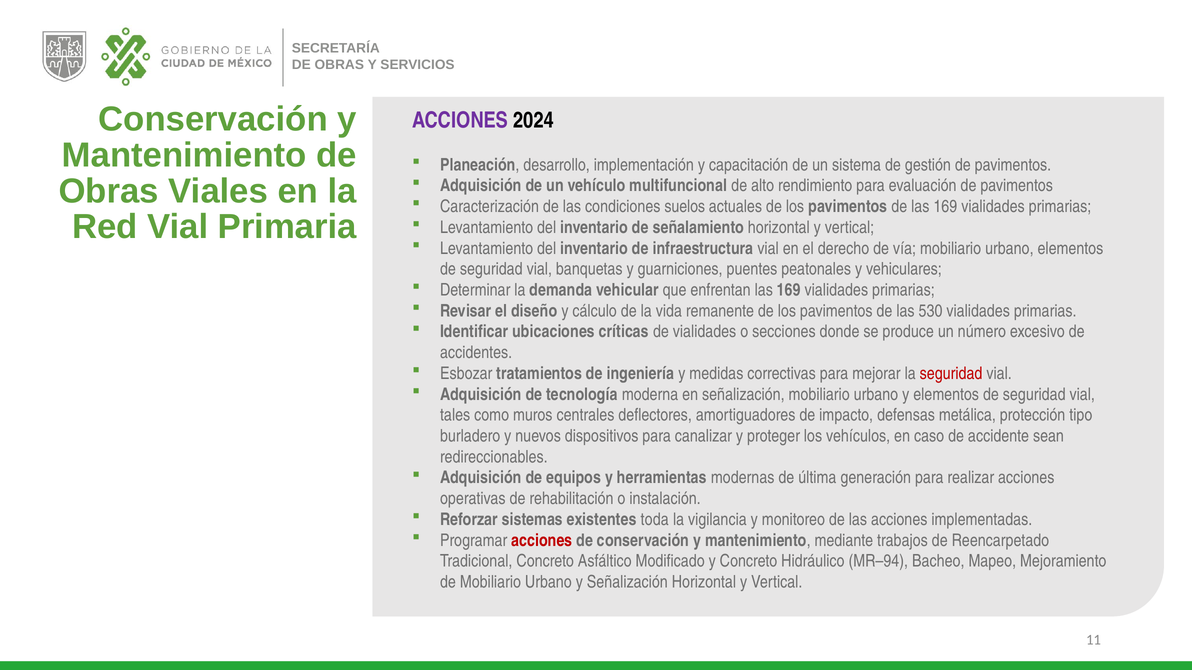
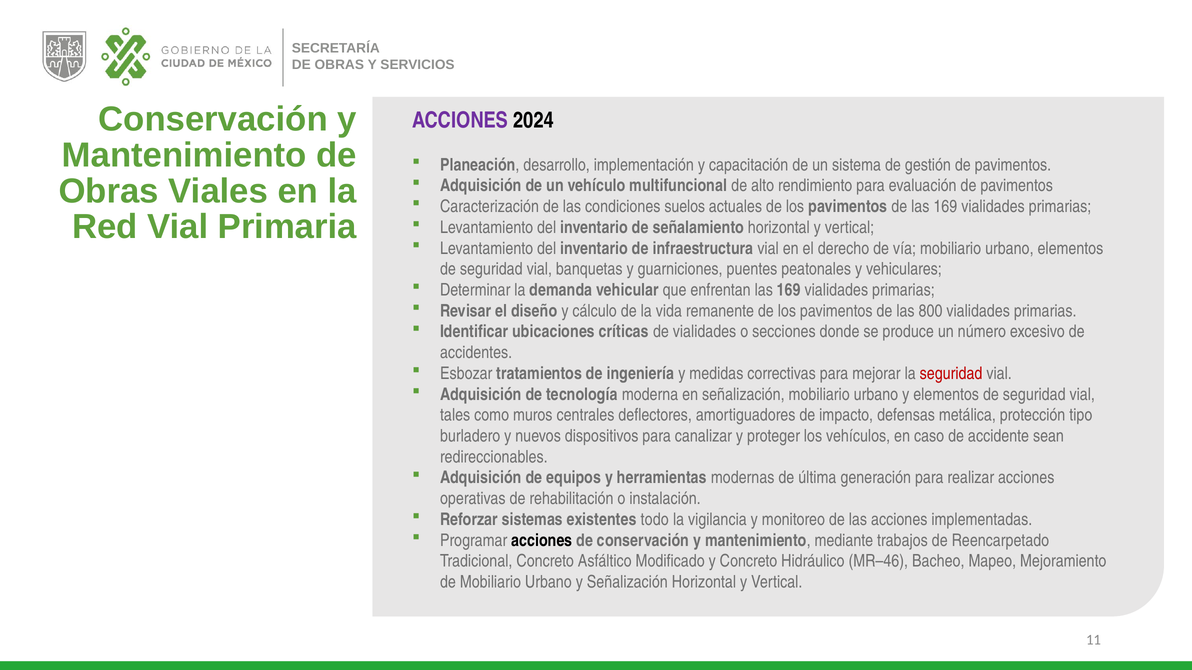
530: 530 -> 800 (931, 311)
toda: toda -> todo (655, 520)
acciones colour: red -> black (542, 541)
MR–94: MR–94 -> MR–46 (878, 562)
